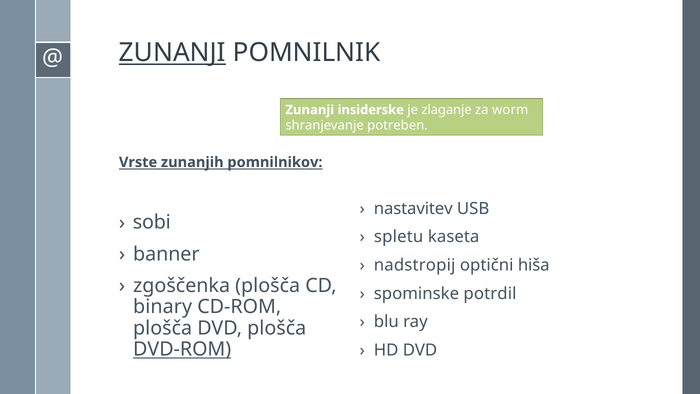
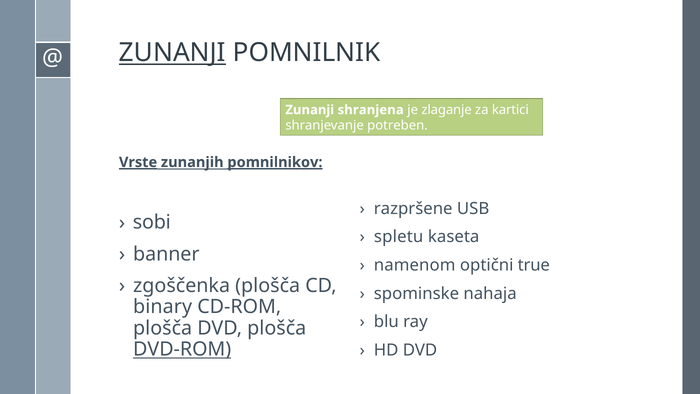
insiderske: insiderske -> shranjena (371, 110)
worm: worm -> kartici (510, 110)
Vrste underline: none -> present (138, 162)
pomnilnikov underline: none -> present (275, 162)
nastavitev: nastavitev -> razpršene (413, 209)
nadstropij: nadstropij -> namenom (415, 265)
hiša: hiša -> true (534, 265)
potrdil: potrdil -> nahaja (490, 293)
